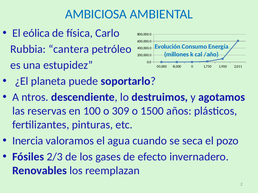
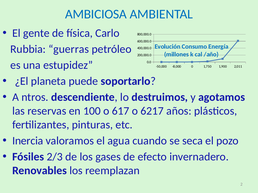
eólica: eólica -> gente (36, 33)
cantera: cantera -> guerras (69, 49)
309: 309 -> 617 (121, 111)
1500: 1500 -> 6217 (152, 111)
